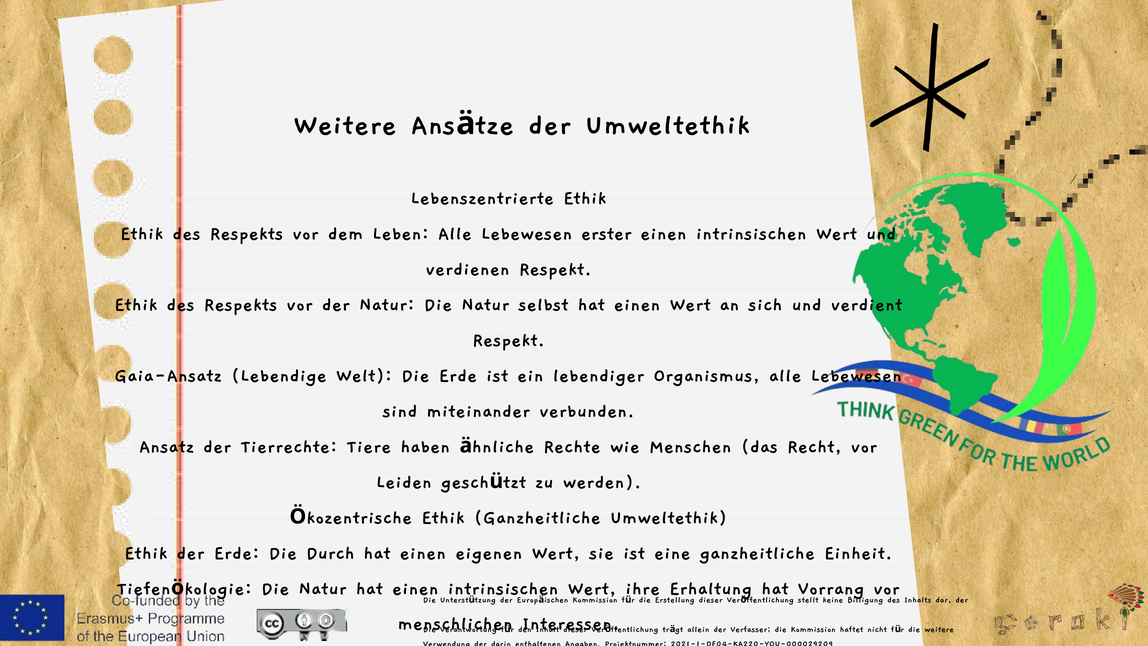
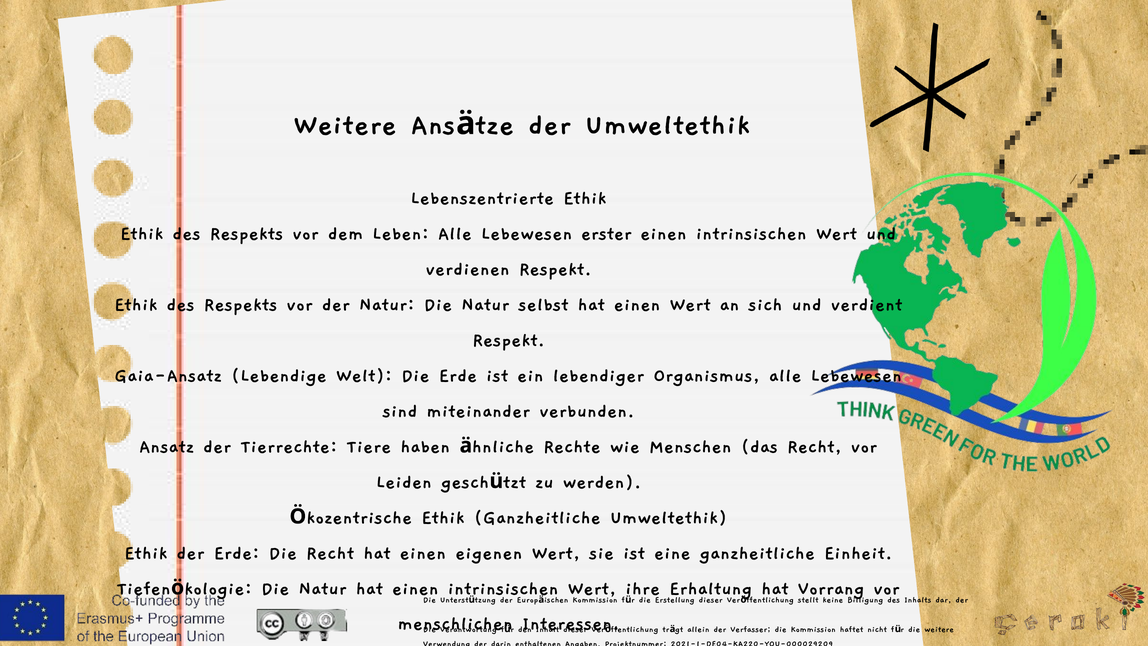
Die Durch: Durch -> Recht (330, 552)
